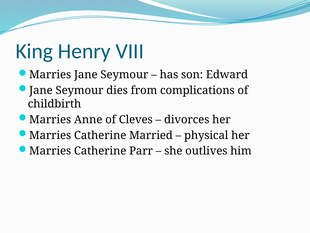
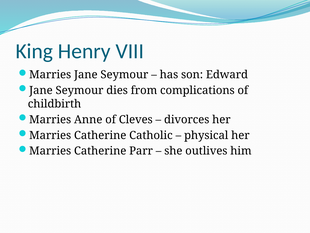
Married: Married -> Catholic (151, 135)
